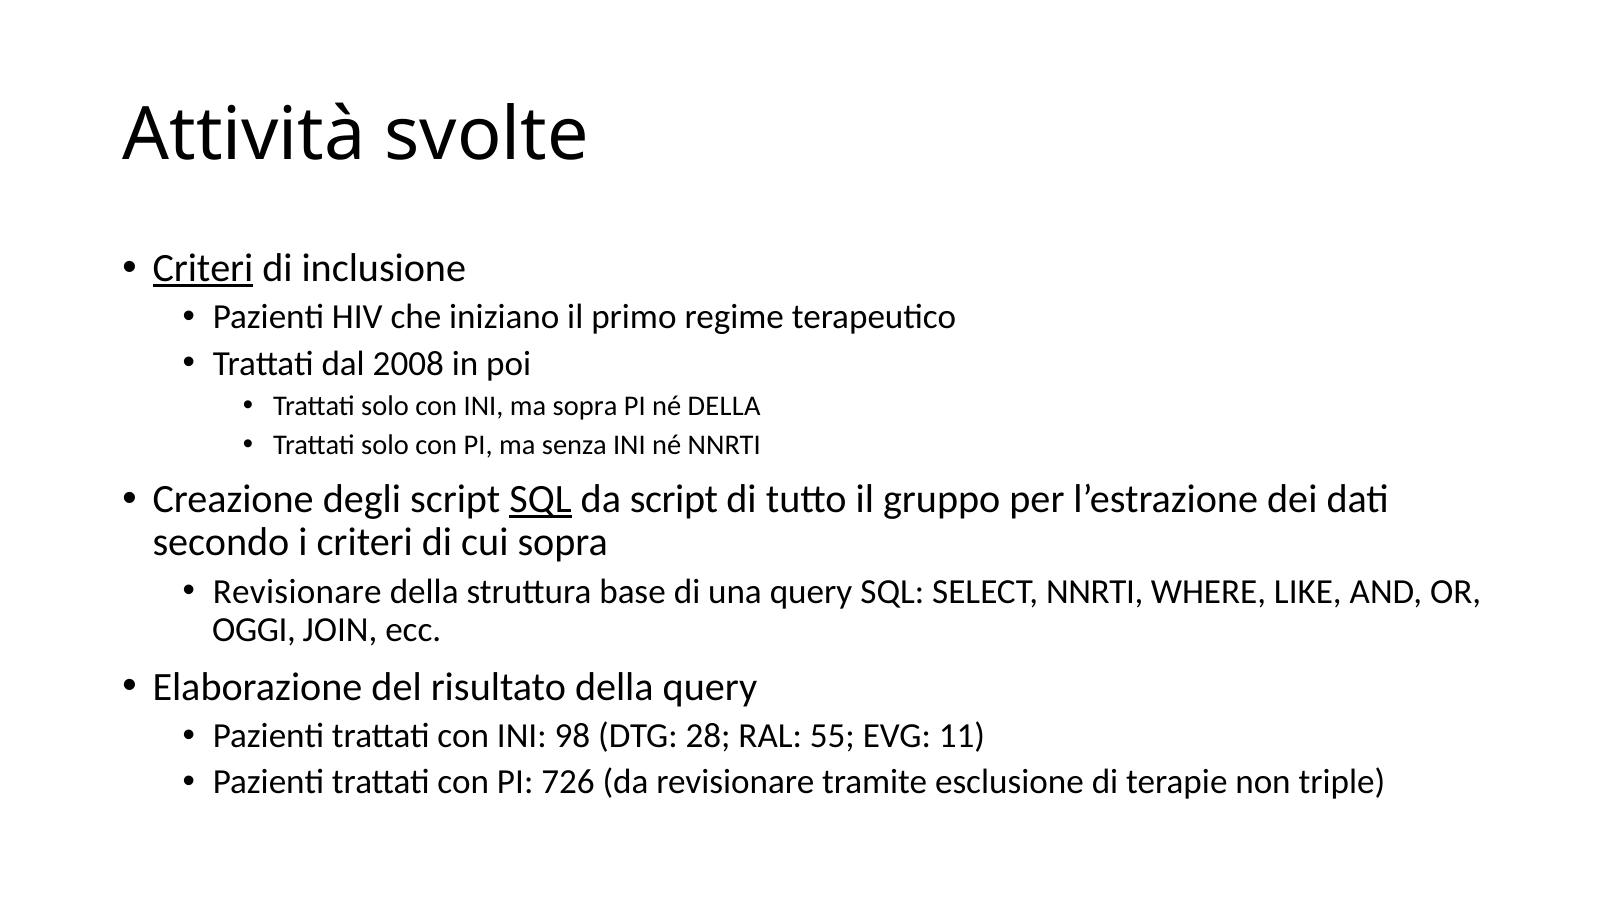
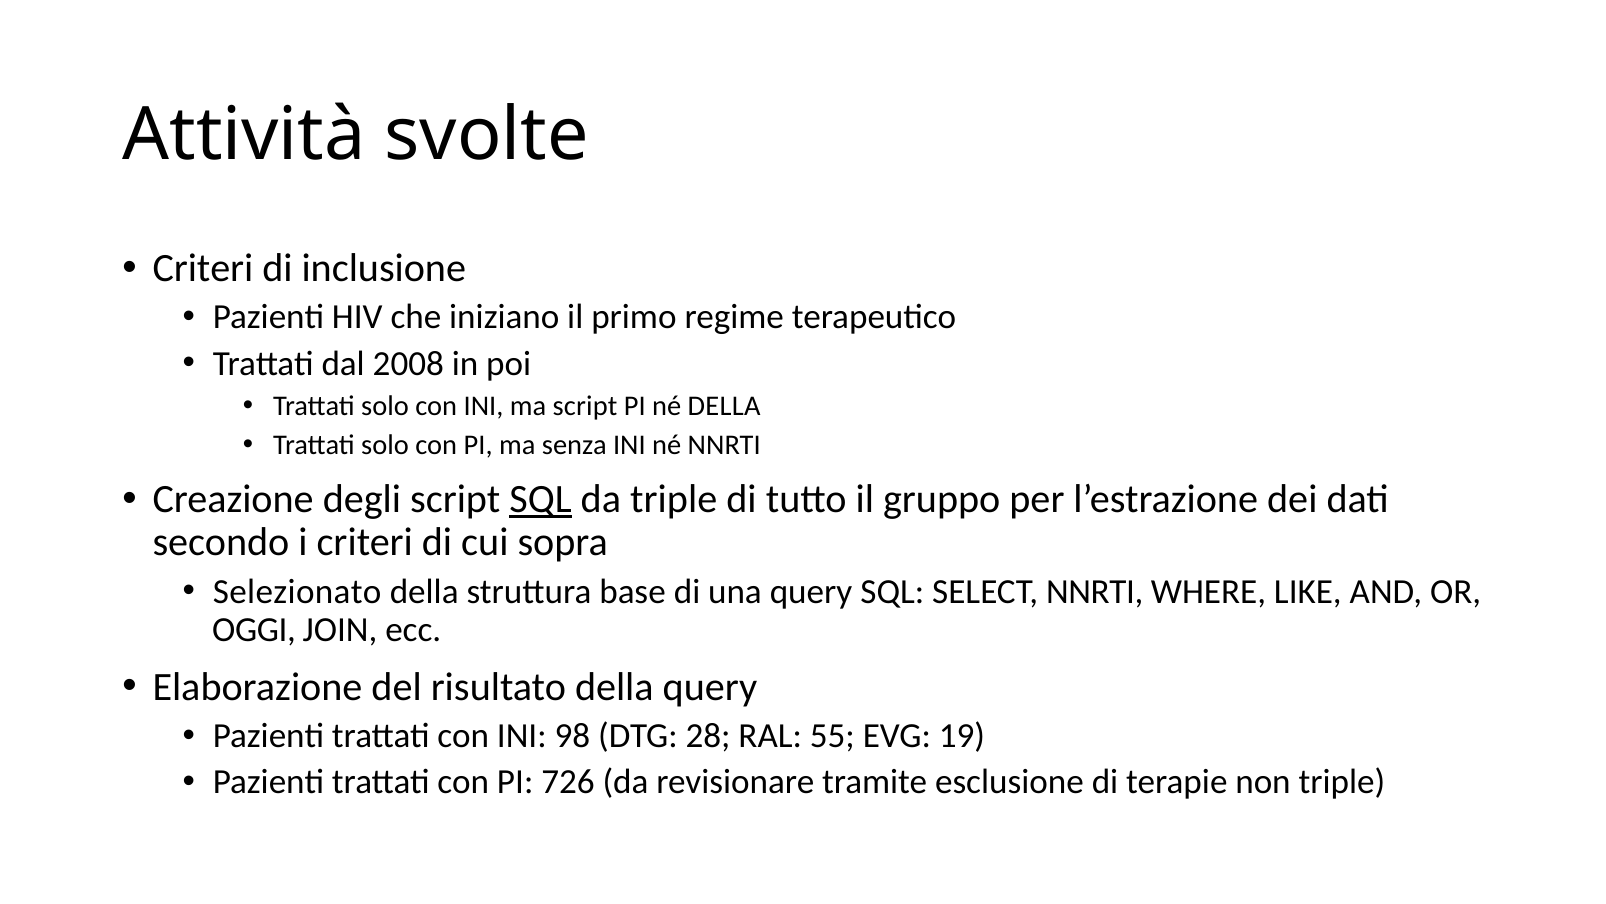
Criteri underline: present -> none (203, 268)
ma sopra: sopra -> script (585, 406)
da script: script -> triple (674, 499)
Revisionare: Revisionare -> Selezionato (297, 591)
11: 11 -> 19 (962, 735)
